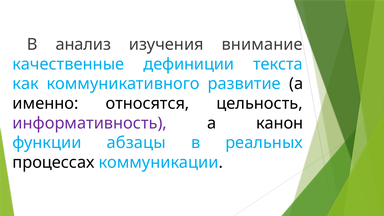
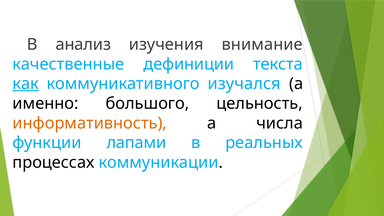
как underline: none -> present (26, 84)
развитие: развитие -> изучался (244, 84)
относятся: относятся -> большого (147, 103)
информативность colour: purple -> orange (90, 123)
канон: канон -> числа (280, 123)
абзацы: абзацы -> лапами (136, 143)
